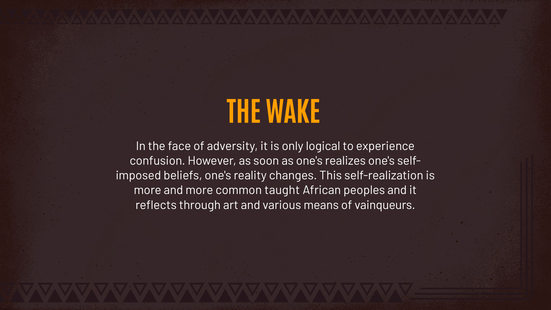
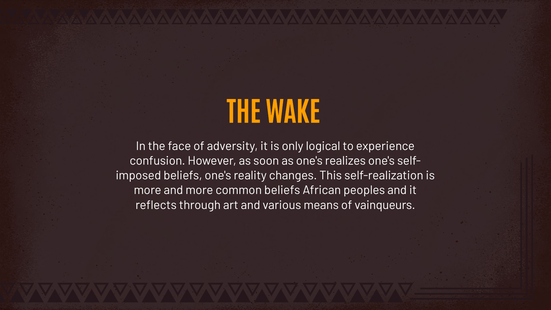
common taught: taught -> beliefs (282, 190)
